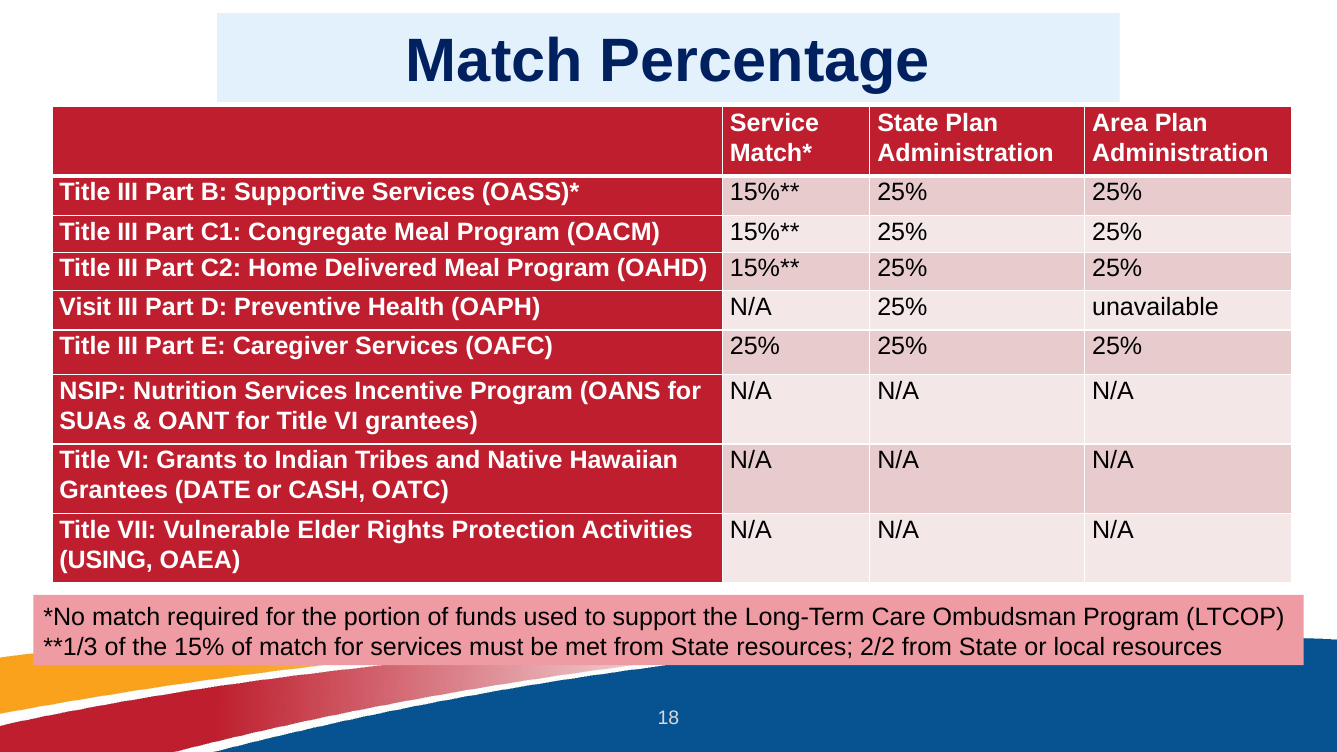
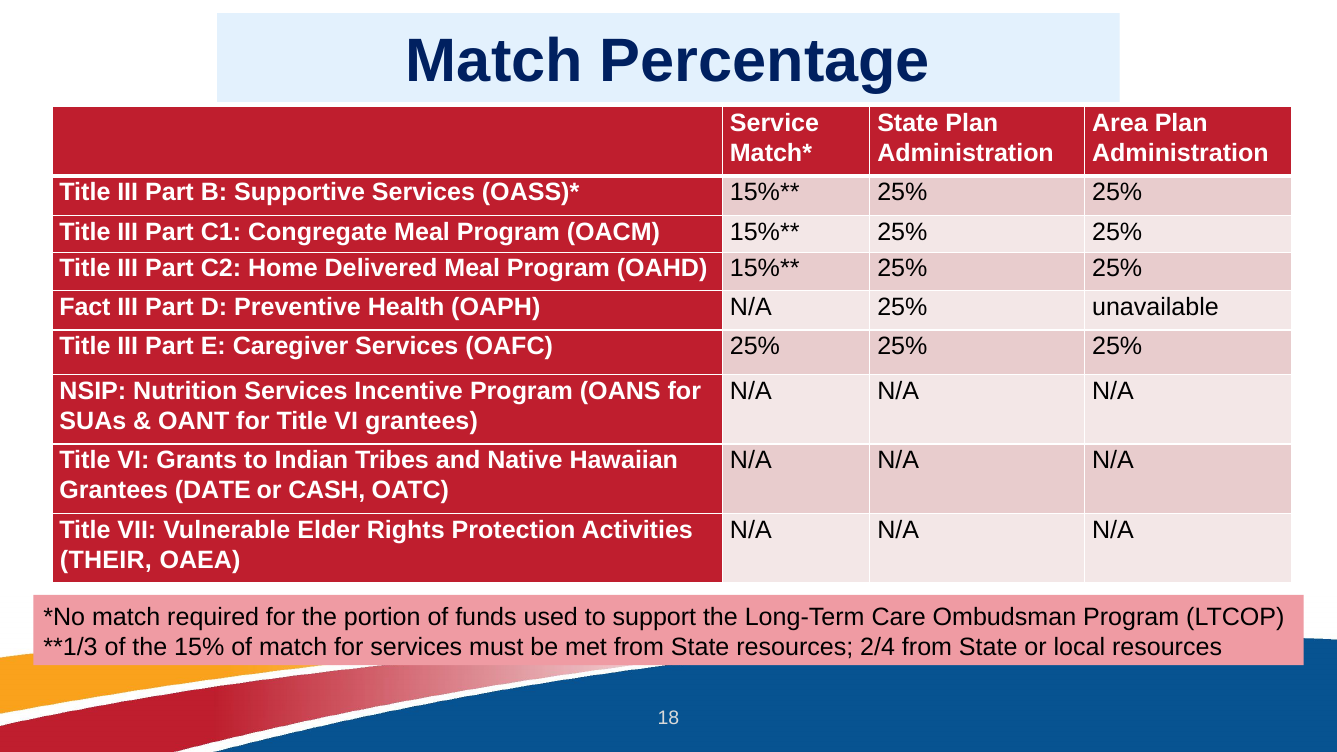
Visit: Visit -> Fact (85, 307)
USING: USING -> THEIR (106, 560)
2/2: 2/2 -> 2/4 (878, 647)
